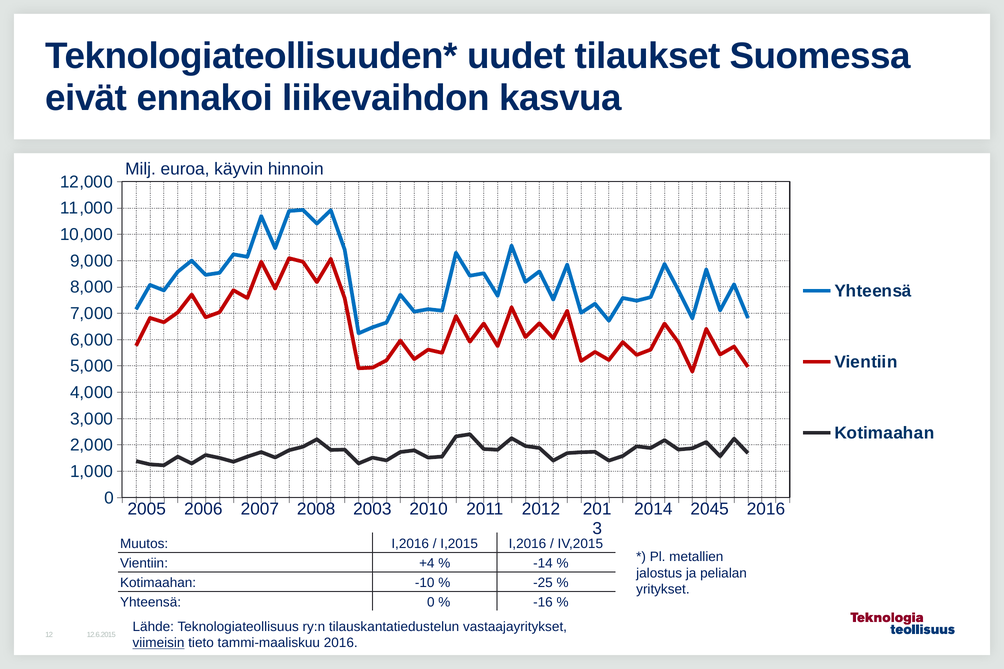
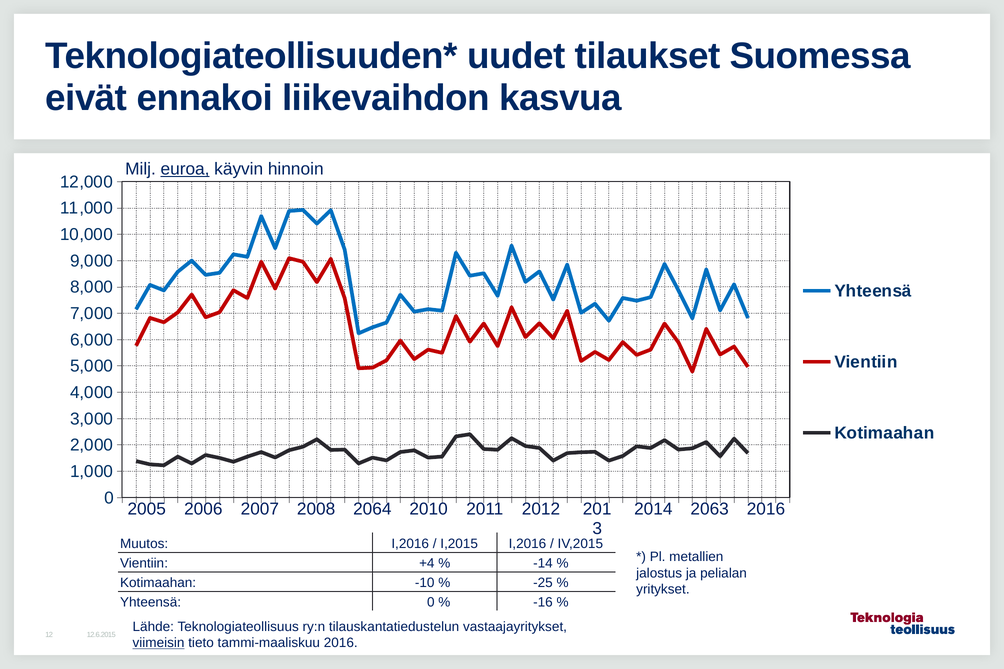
euroa underline: none -> present (185, 169)
2003: 2003 -> 2064 (372, 509)
2045: 2045 -> 2063 (710, 509)
